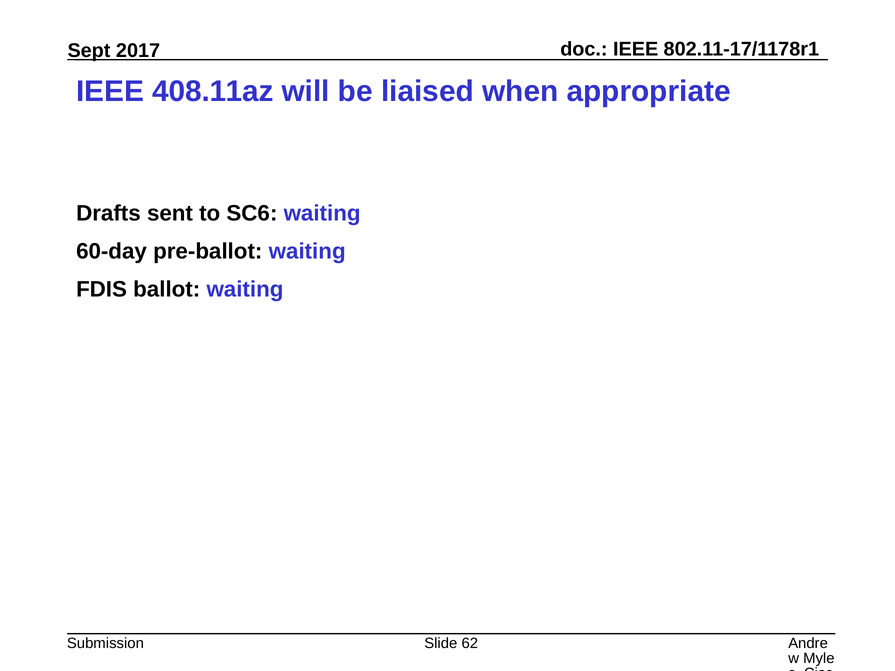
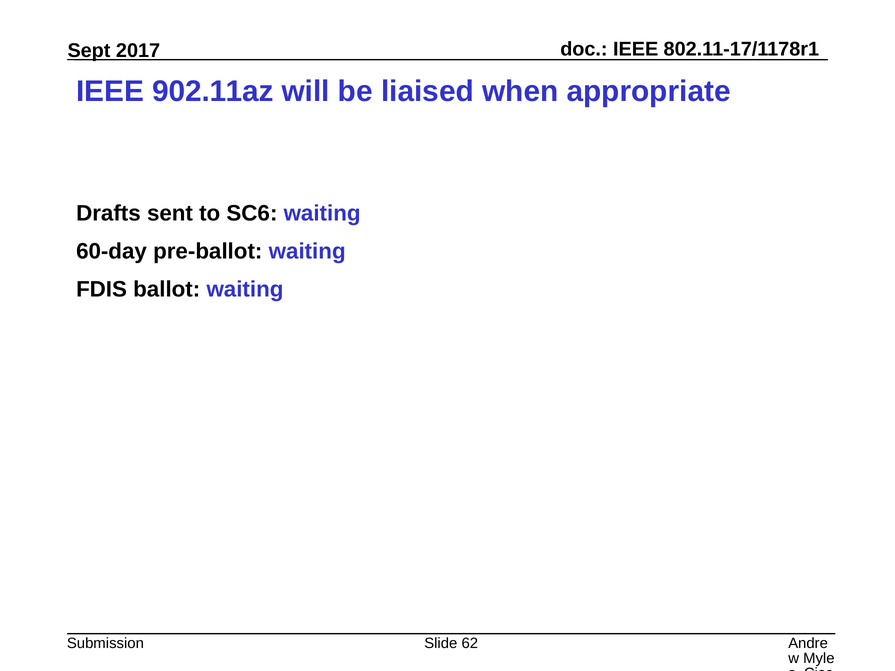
408.11az: 408.11az -> 902.11az (213, 92)
